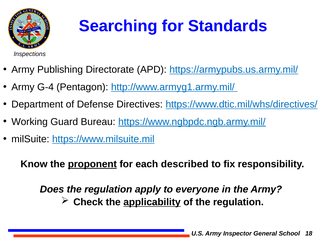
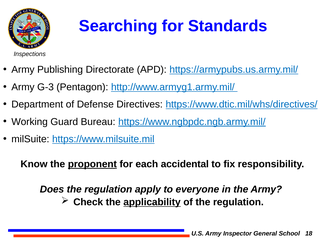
G-4: G-4 -> G-3 (46, 87)
described: described -> accidental (185, 164)
